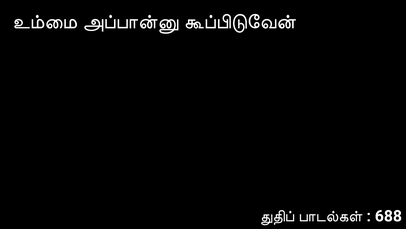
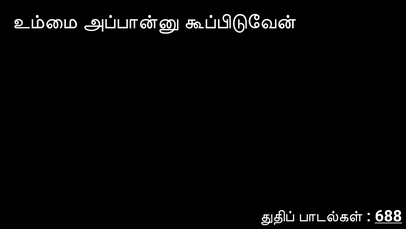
688 underline: none -> present (388, 216)
